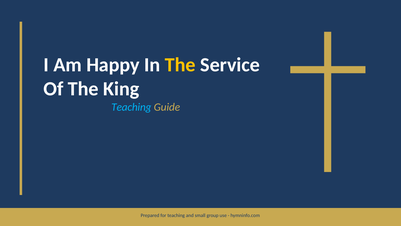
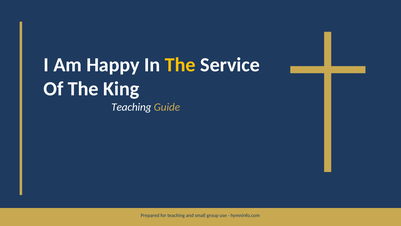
Teaching colour: light blue -> white (131, 107)
